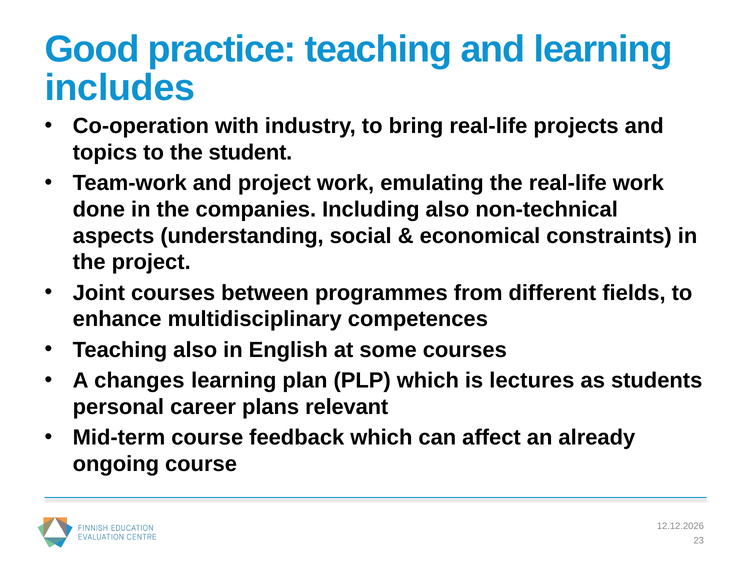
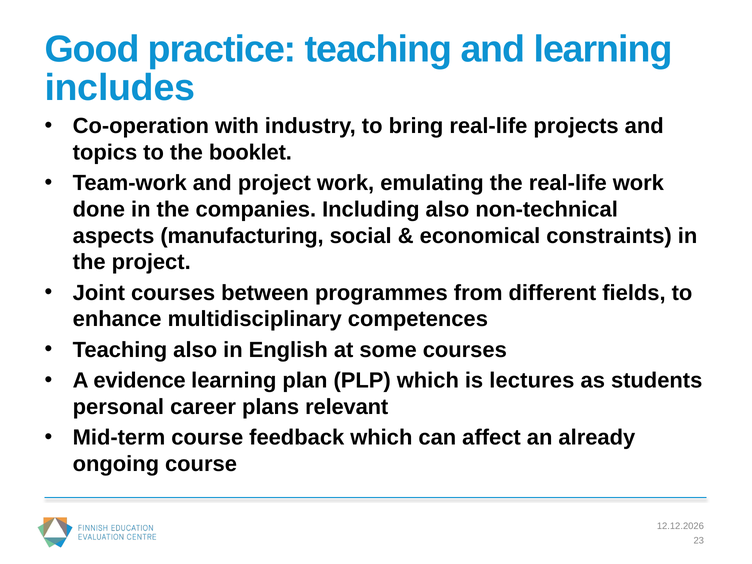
student: student -> booklet (250, 152)
understanding: understanding -> manufacturing (242, 236)
changes: changes -> evidence (140, 381)
